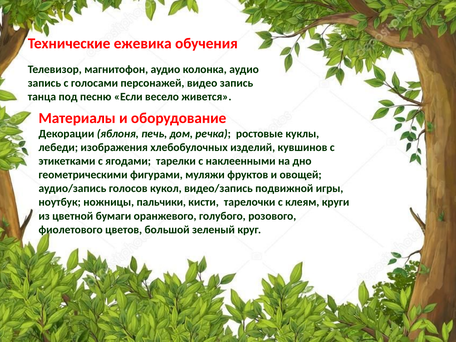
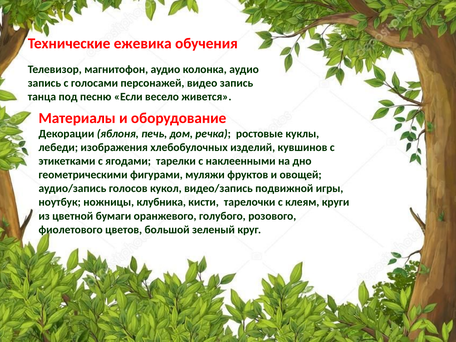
пальчики: пальчики -> клубника (161, 202)
